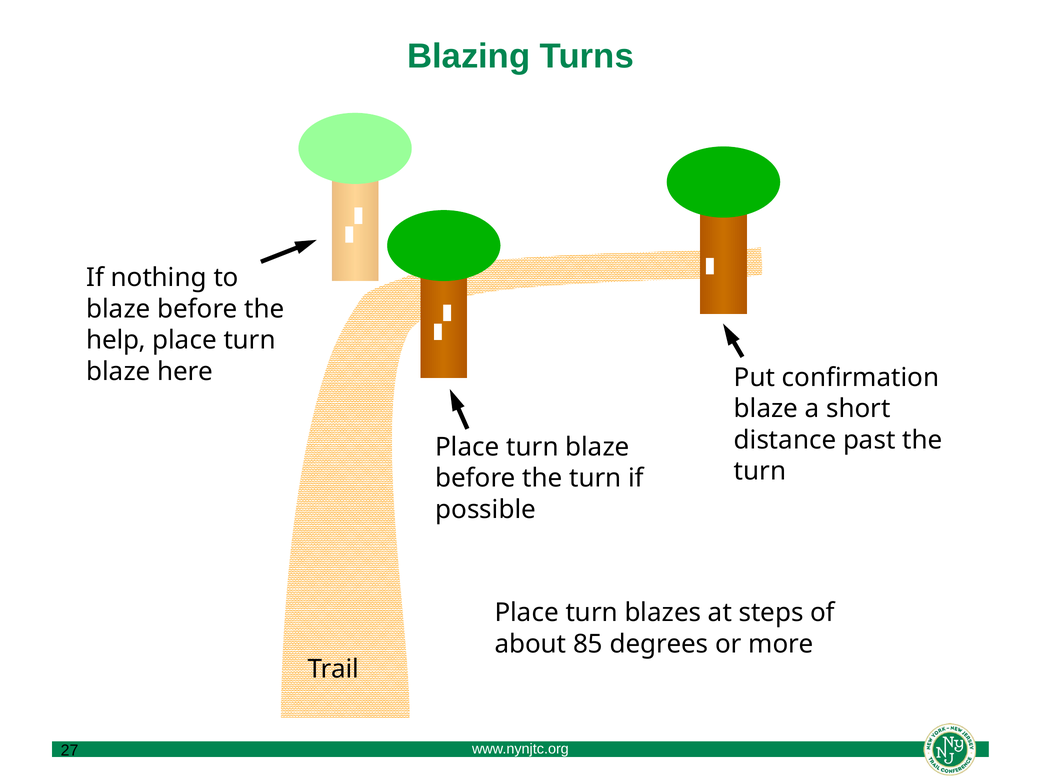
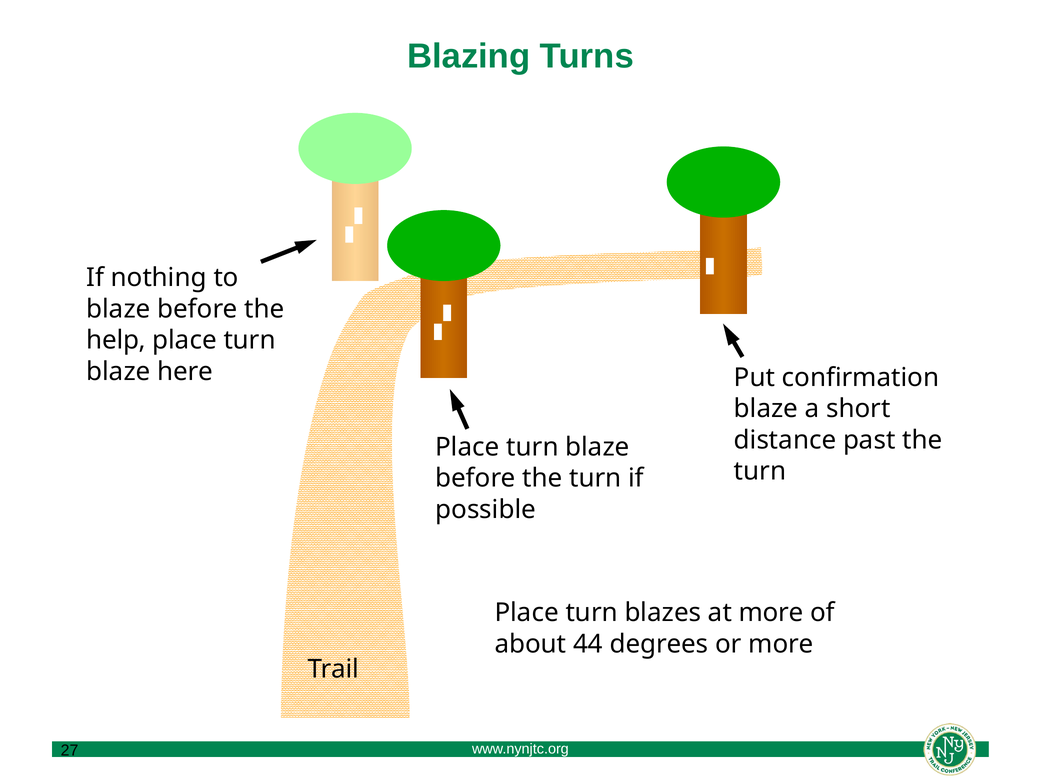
at steps: steps -> more (771, 612)
85: 85 -> 44 (588, 644)
